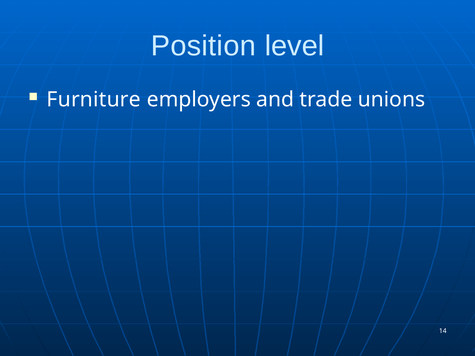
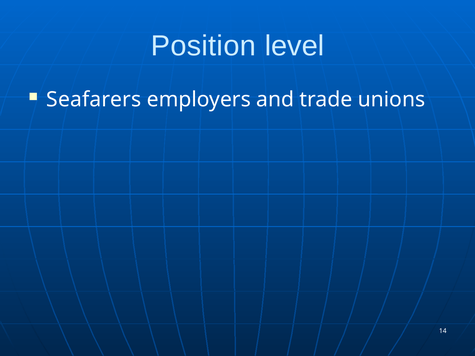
Furniture: Furniture -> Seafarers (94, 100)
